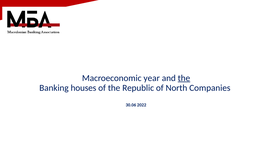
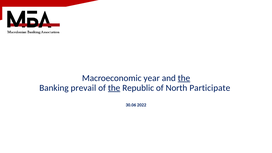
houses: houses -> prevail (83, 88)
the underline: none -> present (114, 88)
Companies: Companies -> Participate (210, 88)
